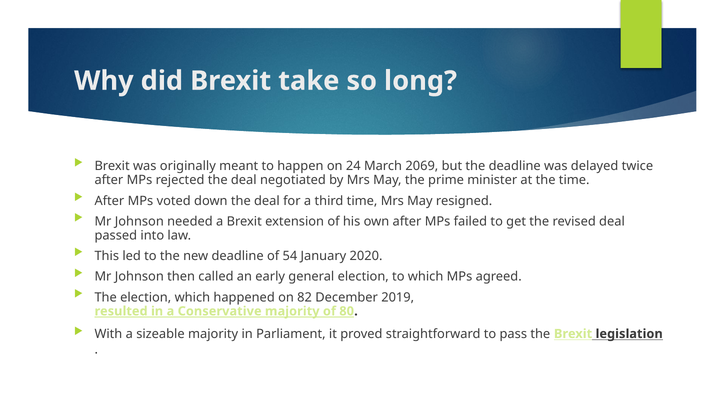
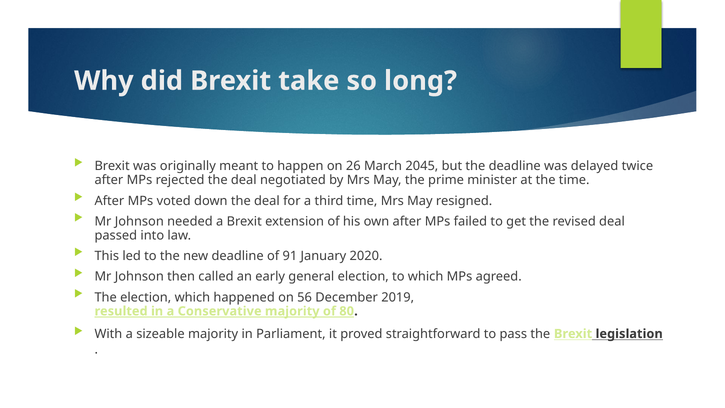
24: 24 -> 26 (353, 166)
2069: 2069 -> 2045 (422, 166)
54: 54 -> 91 (290, 256)
82: 82 -> 56 (305, 297)
